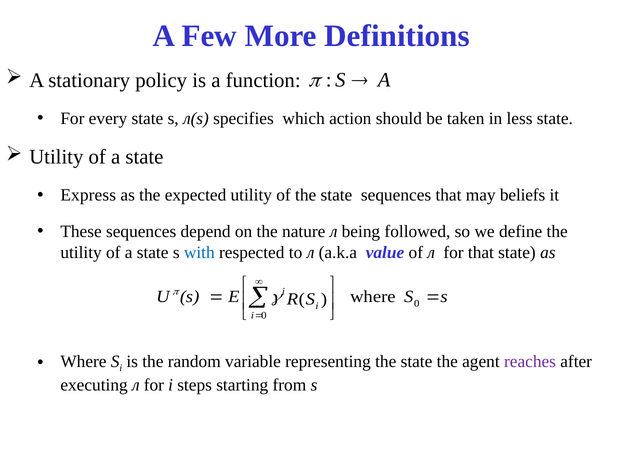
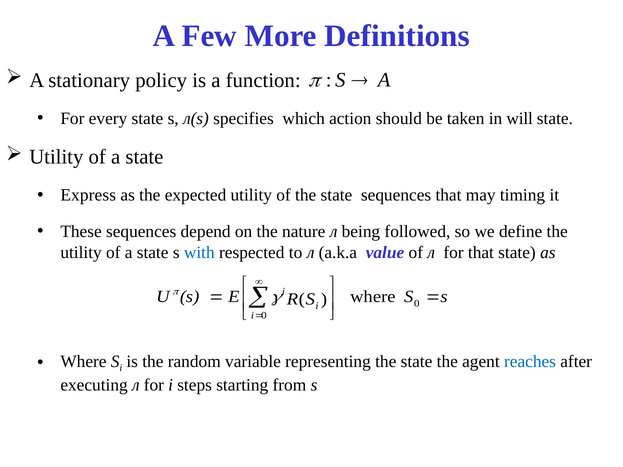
less: less -> will (520, 119)
beliefs: beliefs -> timing (523, 195)
reaches colour: purple -> blue (530, 362)
